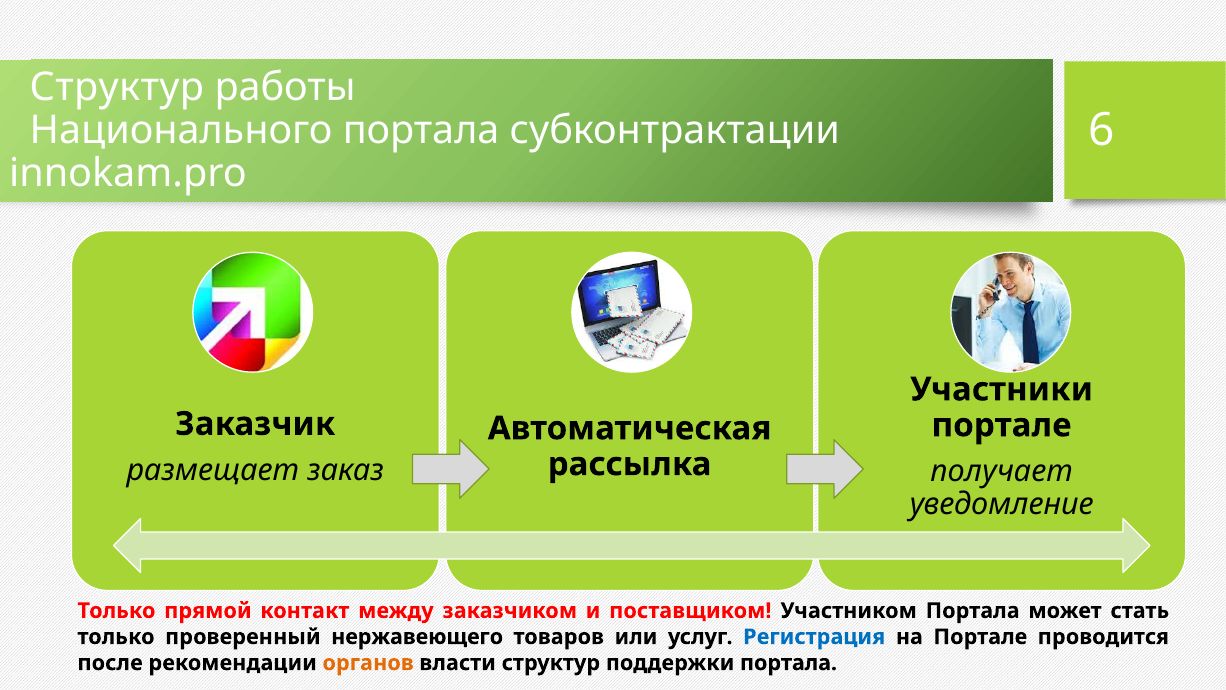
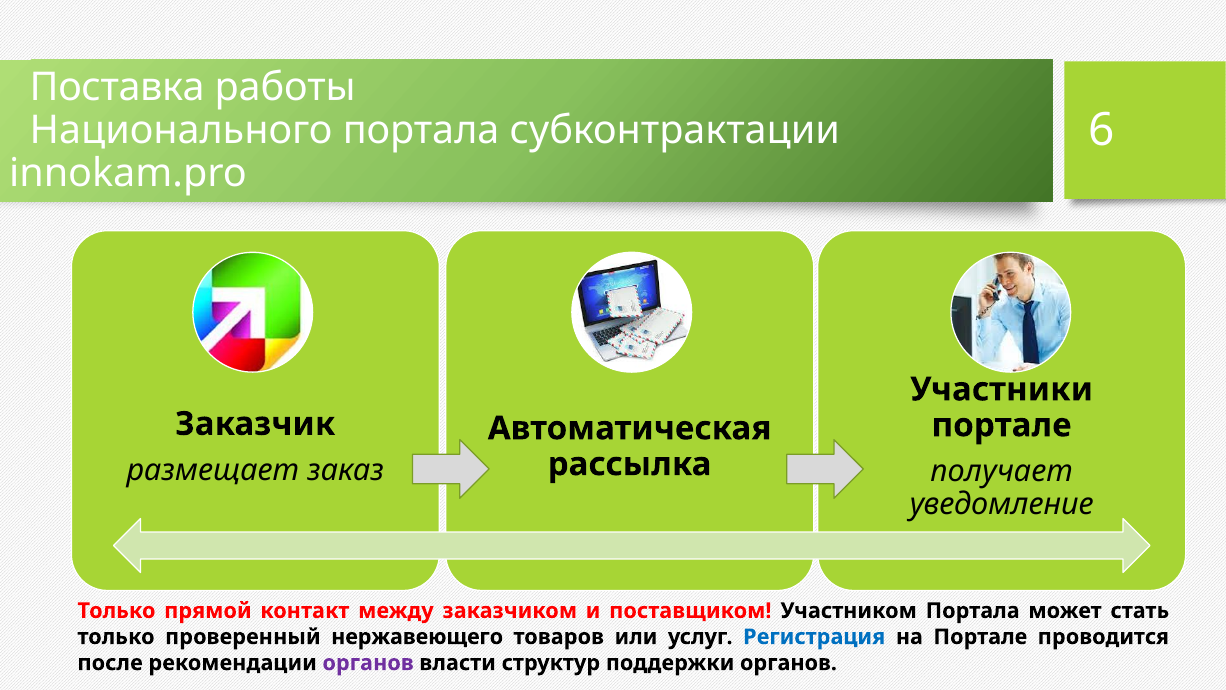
Структур: Структур -> Поставка (117, 88)
органов colour: orange -> purple (368, 663)
поддержки портала: портала -> органов (788, 663)
